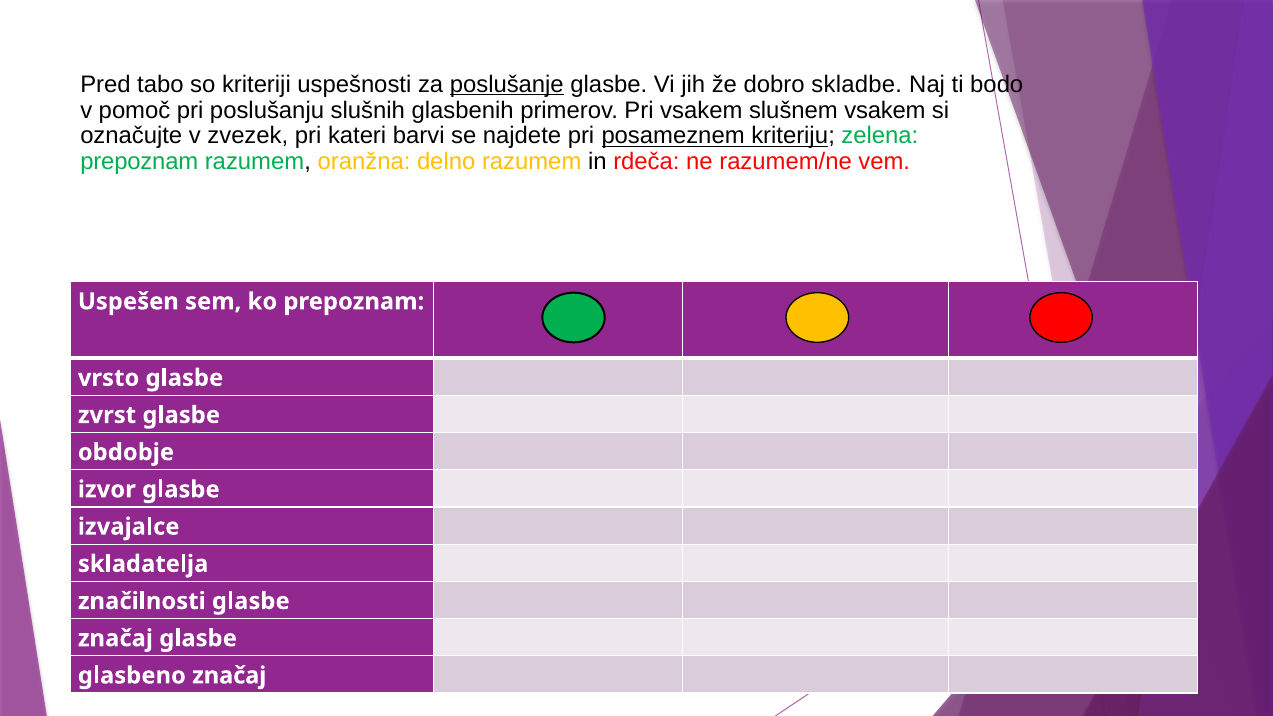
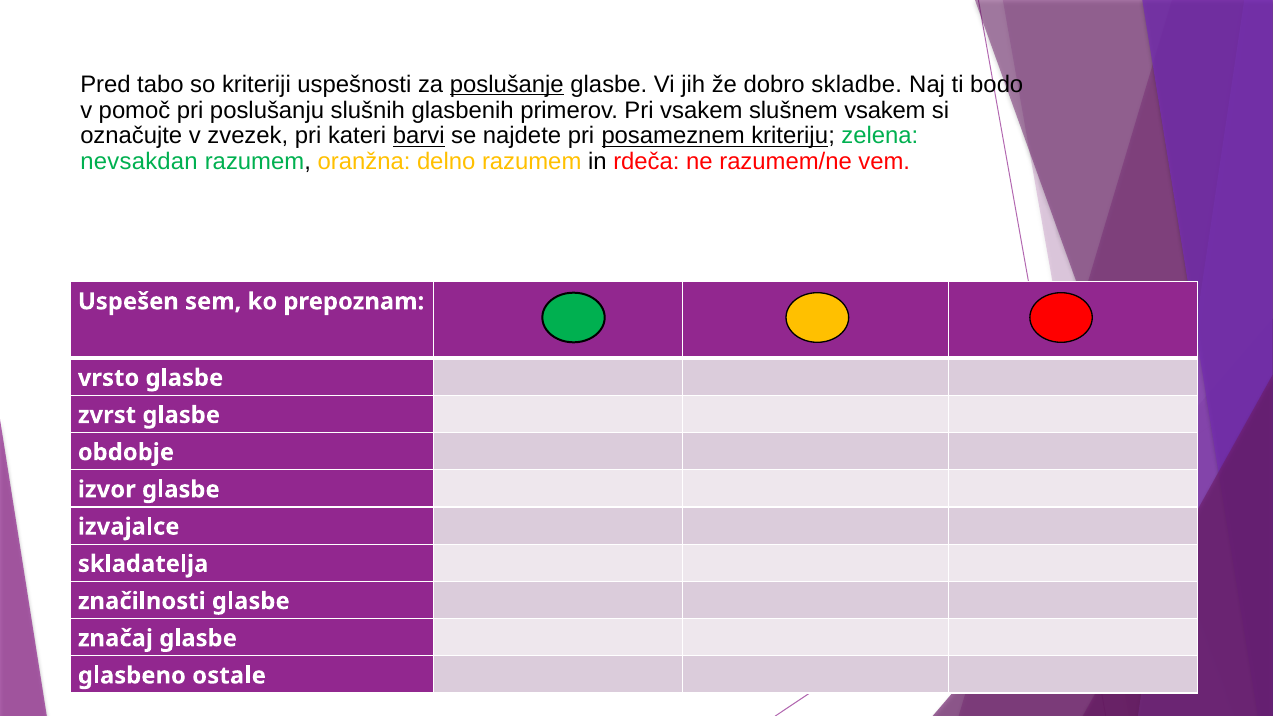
barvi underline: none -> present (419, 136)
prepoznam: prepoznam -> nevsakdan (139, 162)
glasbeno značaj: značaj -> ostale (229, 676)
